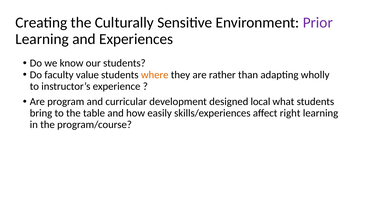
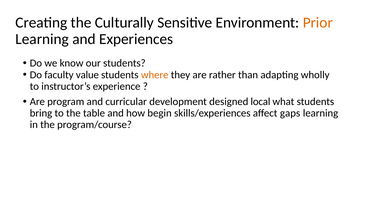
Prior colour: purple -> orange (318, 23)
easily: easily -> begin (160, 113)
right: right -> gaps (290, 113)
